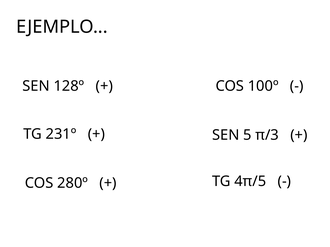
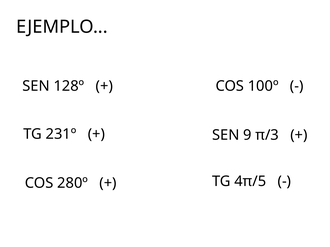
5: 5 -> 9 (247, 135)
